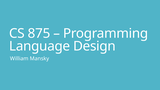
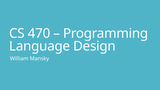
875: 875 -> 470 (39, 33)
